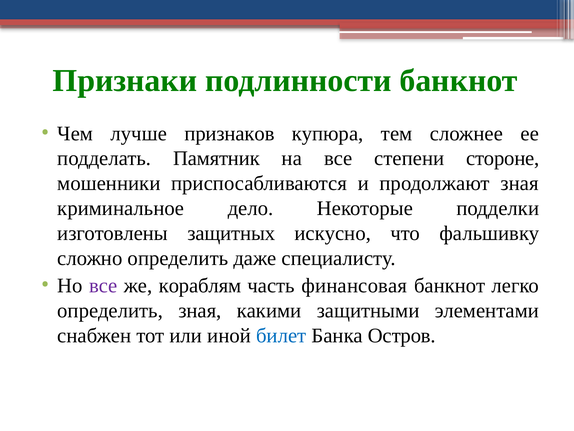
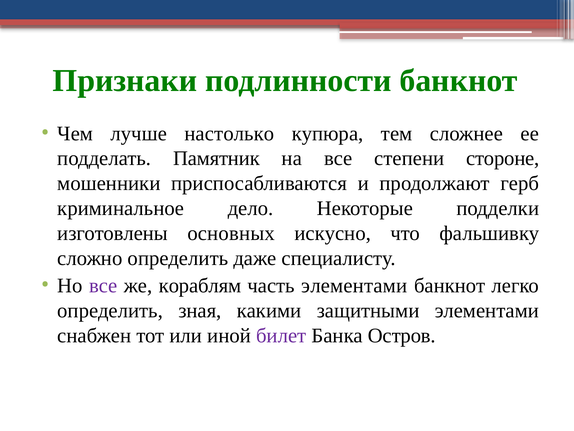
признаков: признаков -> настолько (229, 133)
продолжают зная: зная -> герб (520, 183)
защитных: защитных -> основных (231, 233)
часть финансовая: финансовая -> элементами (354, 285)
билет colour: blue -> purple (281, 335)
